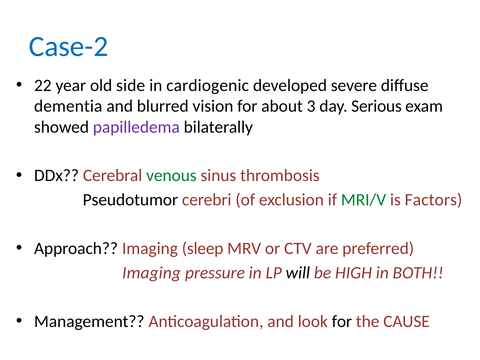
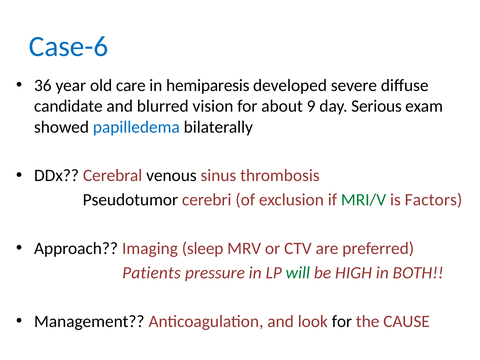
Case-2: Case-2 -> Case-6 (69, 46)
22: 22 -> 36 (43, 85)
side: side -> care (131, 85)
cardiogenic: cardiogenic -> hemiparesis (208, 85)
dementia: dementia -> candidate (68, 106)
3: 3 -> 9 (311, 106)
papilledema colour: purple -> blue (136, 127)
venous colour: green -> black (171, 176)
Imaging: Imaging -> Patients (151, 273)
will colour: black -> green (298, 273)
